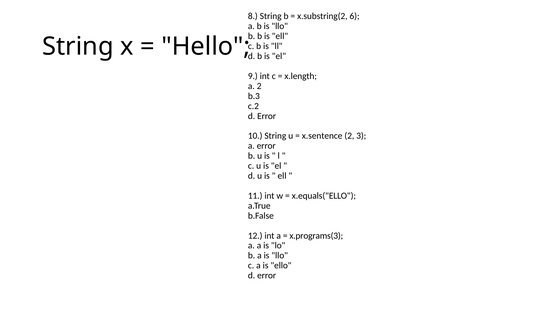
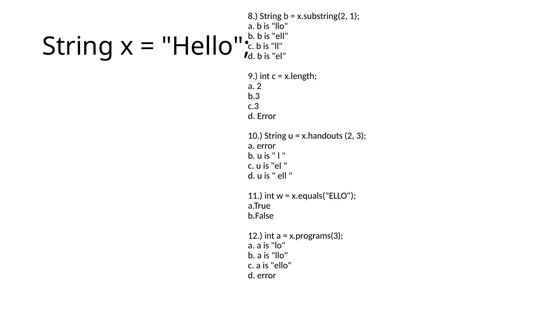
6: 6 -> 1 (355, 16)
c.2: c.2 -> c.3 (253, 106)
x.sentence: x.sentence -> x.handouts (322, 136)
